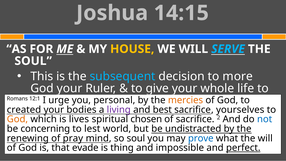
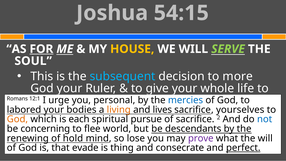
14:15: 14:15 -> 54:15 (181, 13)
FOR underline: none -> present (41, 49)
SERVE colour: light blue -> light green (228, 49)
mercies colour: orange -> blue (185, 100)
created: created -> labored (24, 110)
living colour: purple -> orange (119, 110)
best: best -> lives (162, 110)
lives: lives -> each (79, 119)
chosen: chosen -> pursue (146, 119)
lest: lest -> flee (92, 129)
undistracted: undistracted -> descendants (193, 129)
pray: pray -> hold (73, 138)
so soul: soul -> lose (136, 138)
prove colour: blue -> purple (201, 138)
impossible: impossible -> consecrate (180, 148)
